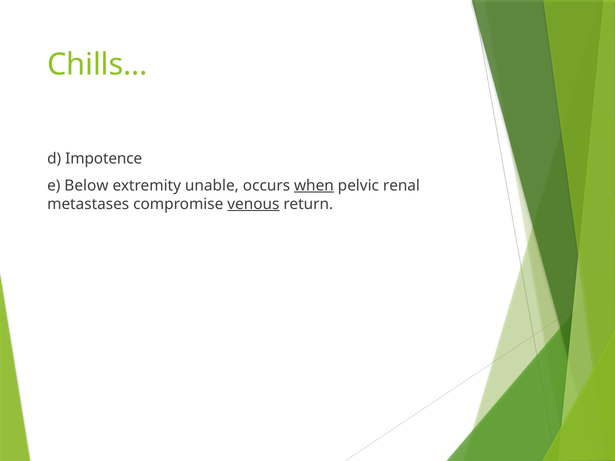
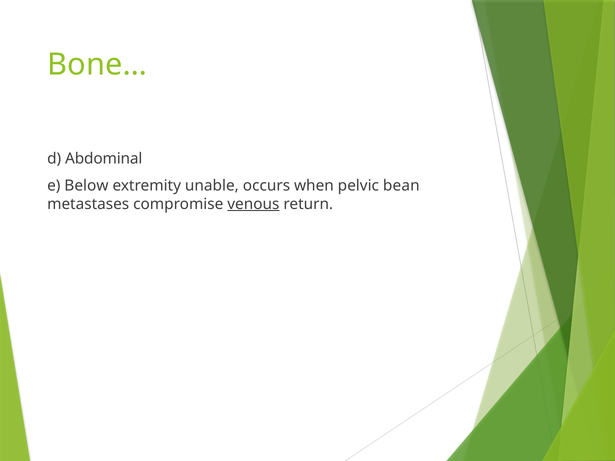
Chills…: Chills… -> Bone… (97, 65)
Impotence: Impotence -> Abdominal (104, 159)
when underline: present -> none (314, 186)
renal: renal -> bean (401, 186)
